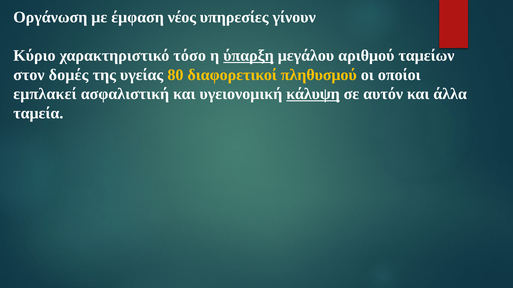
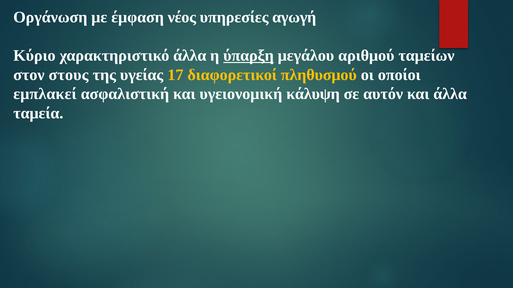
γίνουν: γίνουν -> αγωγή (294, 17)
χαρακτηριστικό τόσο: τόσο -> άλλα (190, 56)
δομές: δομές -> στους (69, 75)
80: 80 -> 17 (175, 75)
κάλυψη underline: present -> none (313, 94)
